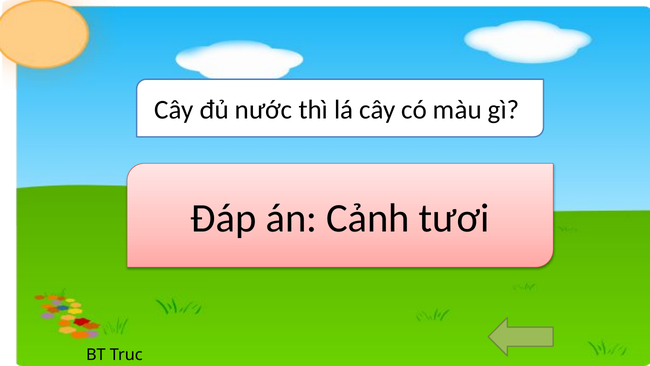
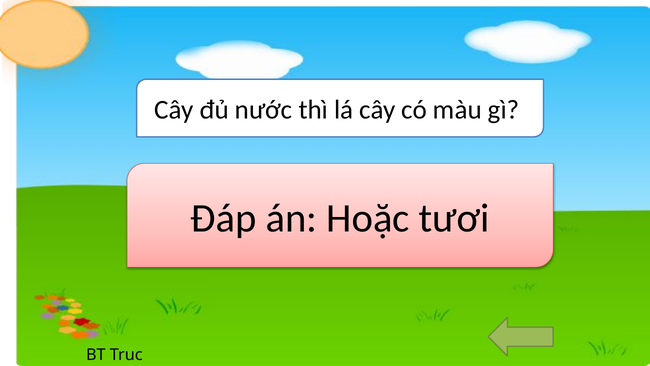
Cảnh: Cảnh -> Hoặc (368, 218)
